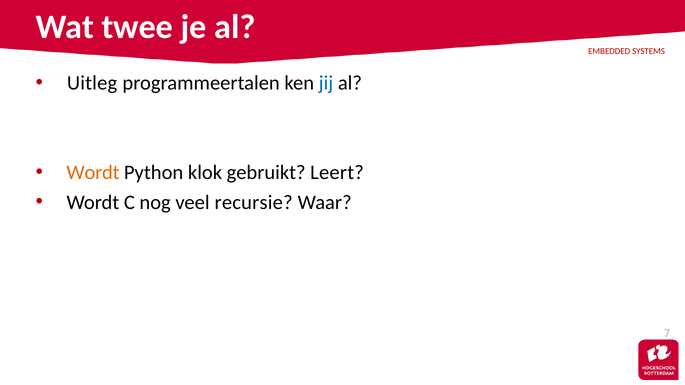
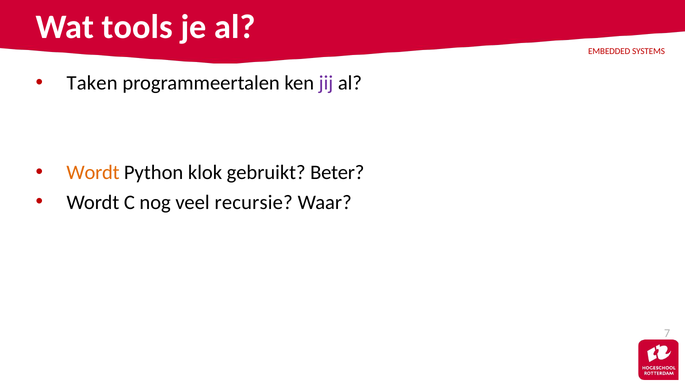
twee: twee -> tools (137, 27)
Uitleg: Uitleg -> Taken (92, 83)
jij colour: blue -> purple (326, 83)
Leert: Leert -> Beter (337, 173)
